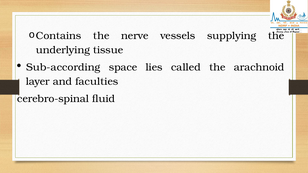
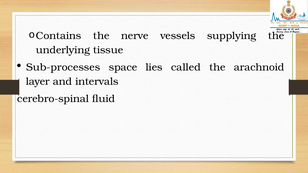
Sub-according: Sub-according -> Sub-processes (63, 67)
faculties: faculties -> intervals (97, 82)
